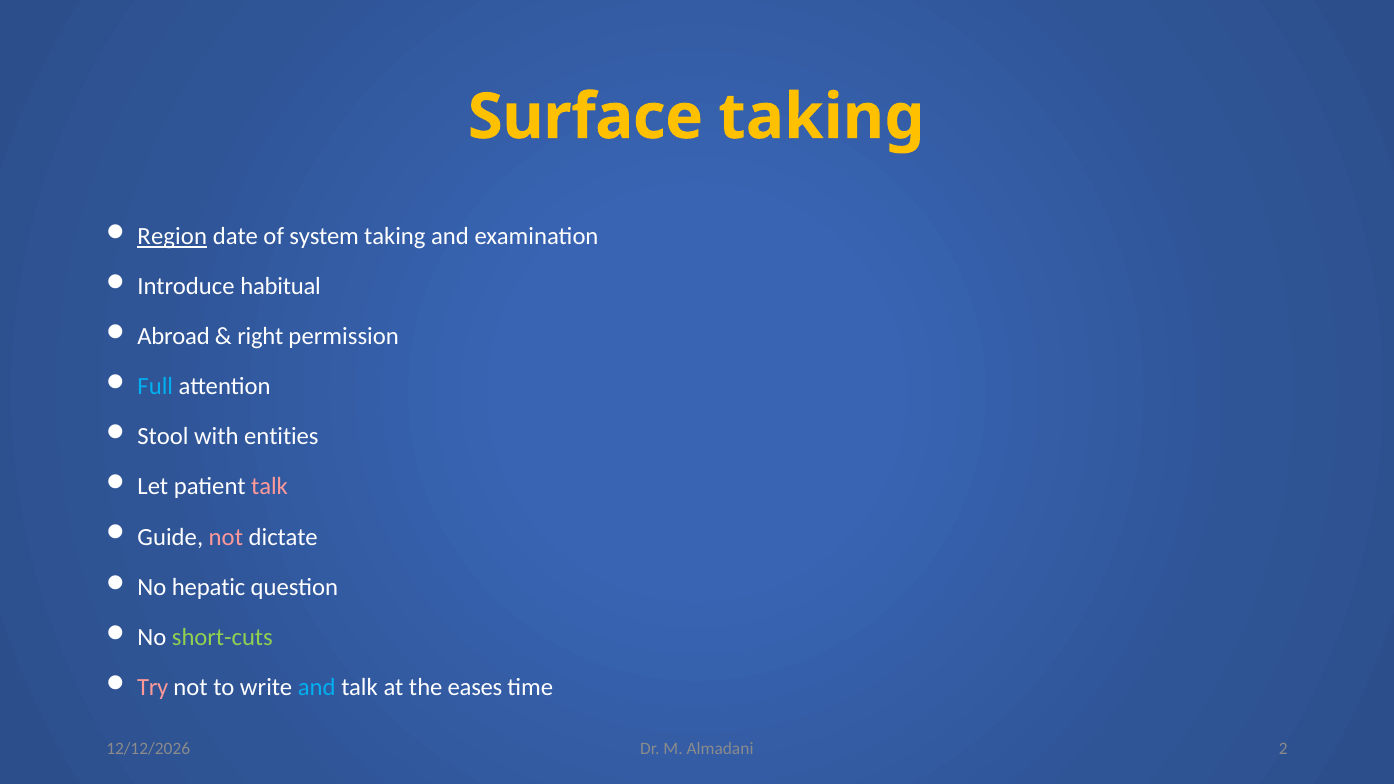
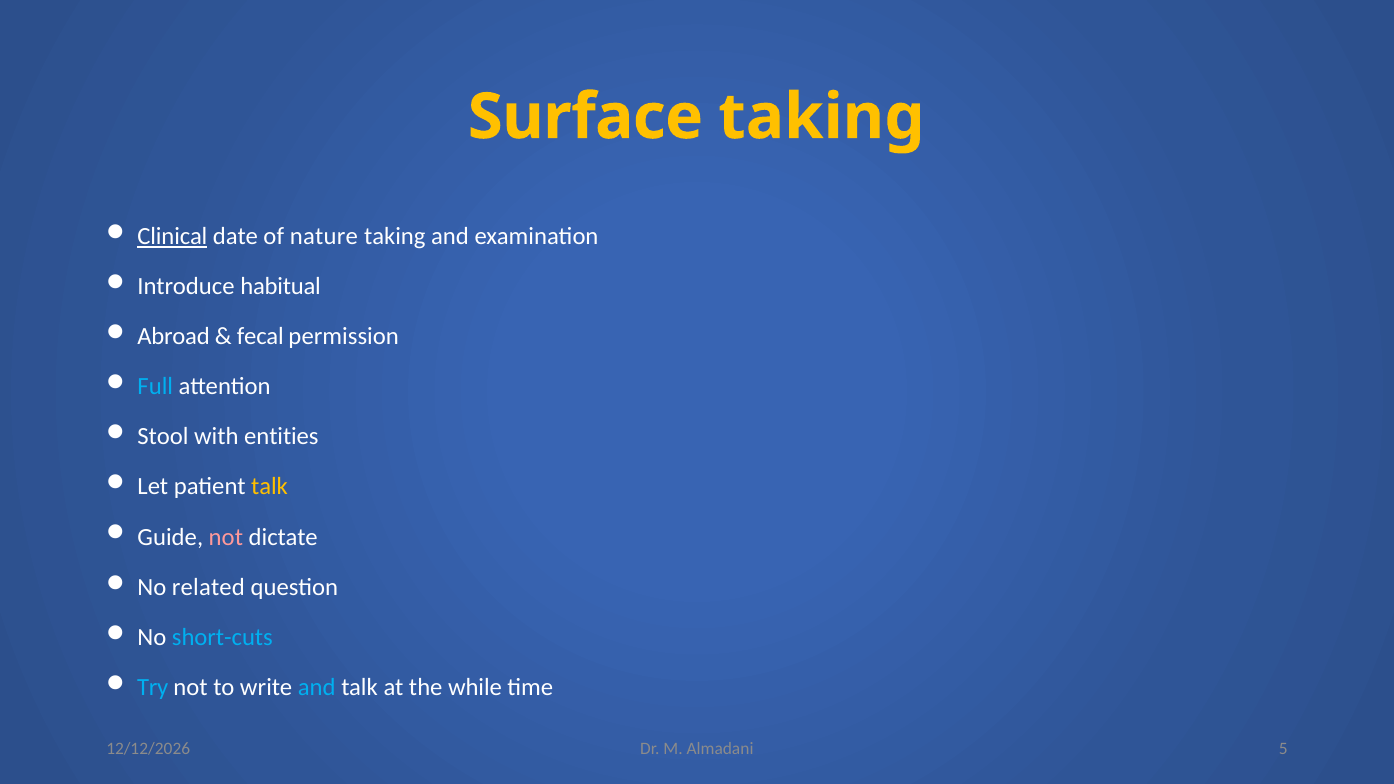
Region: Region -> Clinical (172, 236)
system: system -> nature (324, 236)
right: right -> fecal (260, 337)
talk colour: pink -> yellow (270, 487)
hepatic: hepatic -> related (208, 587)
short-cuts colour: light green -> light blue (222, 637)
Try colour: pink -> light blue (153, 687)
eases: eases -> while (475, 687)
2: 2 -> 5 (1283, 749)
